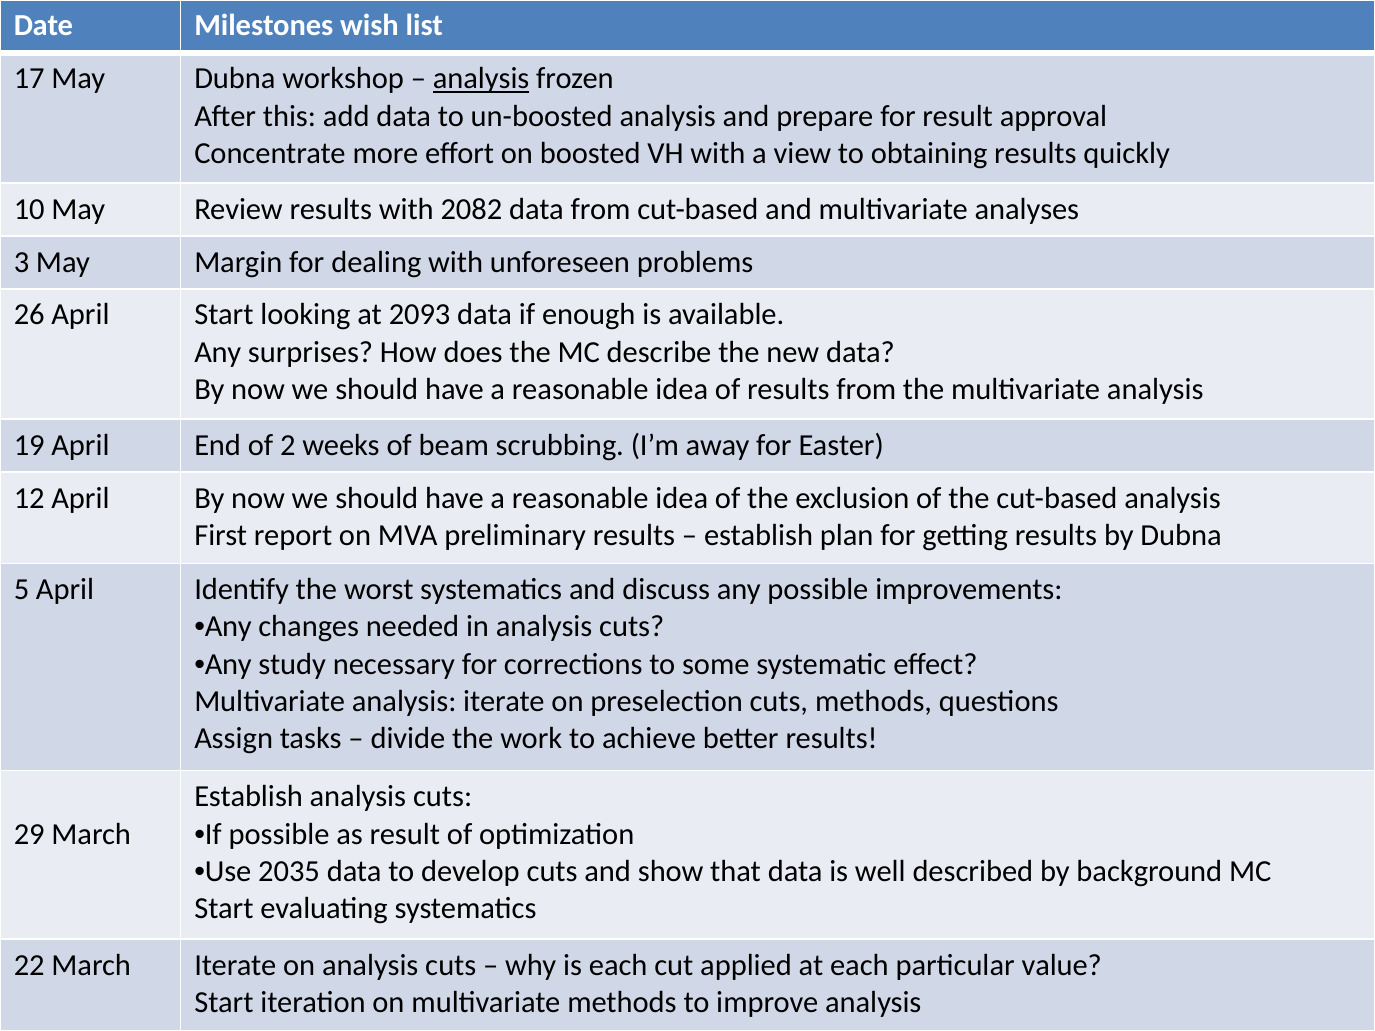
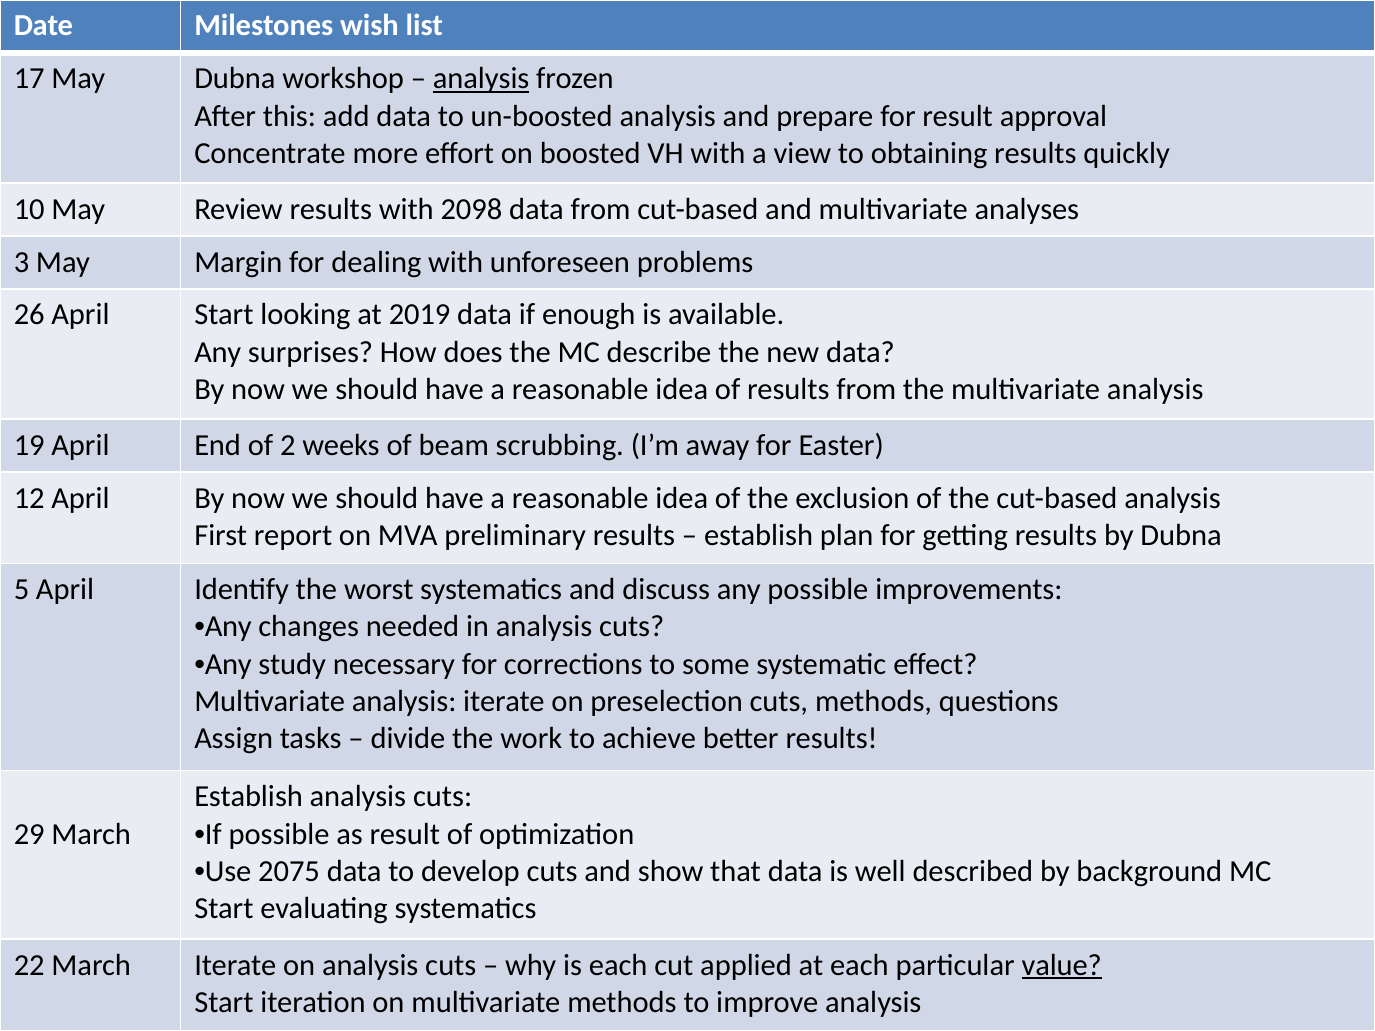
2082: 2082 -> 2098 (471, 209)
2093: 2093 -> 2019 (420, 315)
2035: 2035 -> 2075 (289, 871)
value underline: none -> present (1062, 965)
